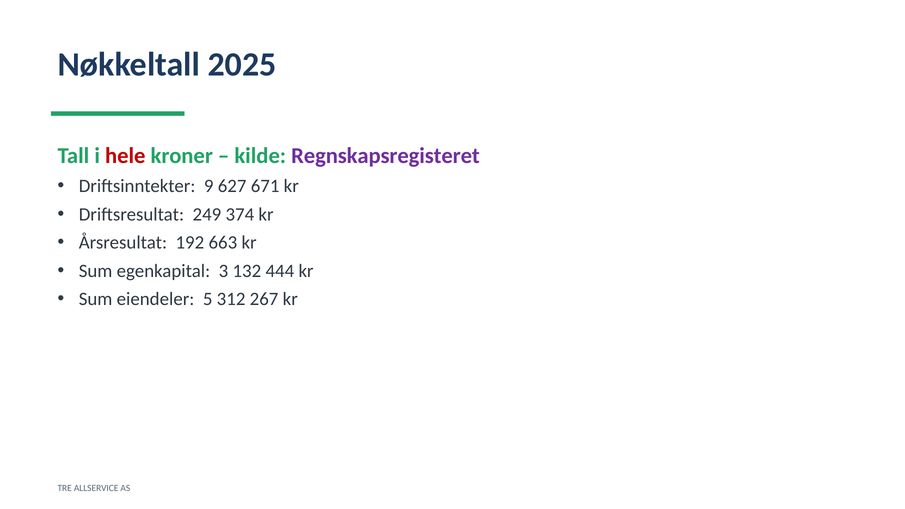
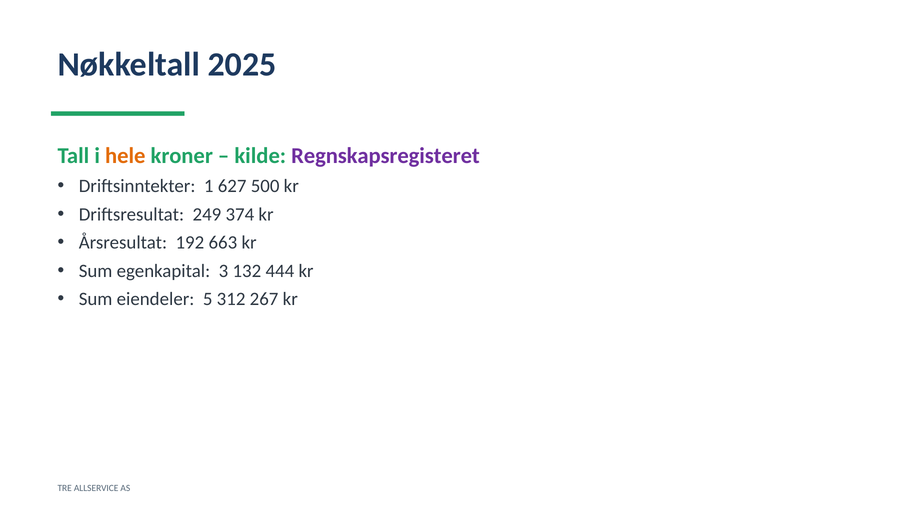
hele colour: red -> orange (125, 156)
9: 9 -> 1 (209, 186)
671: 671 -> 500 (265, 186)
